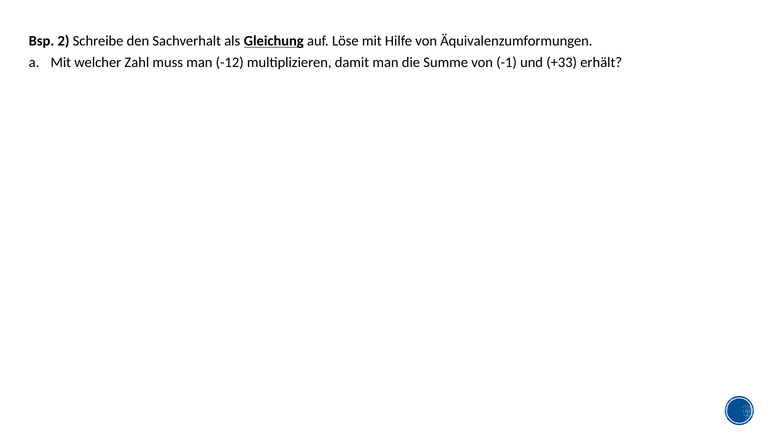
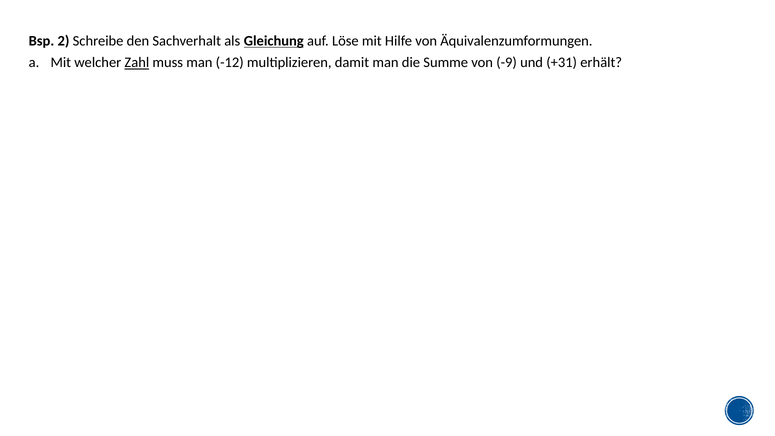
Zahl underline: none -> present (137, 63)
-1: -1 -> -9 (507, 63)
+33: +33 -> +31 (562, 63)
